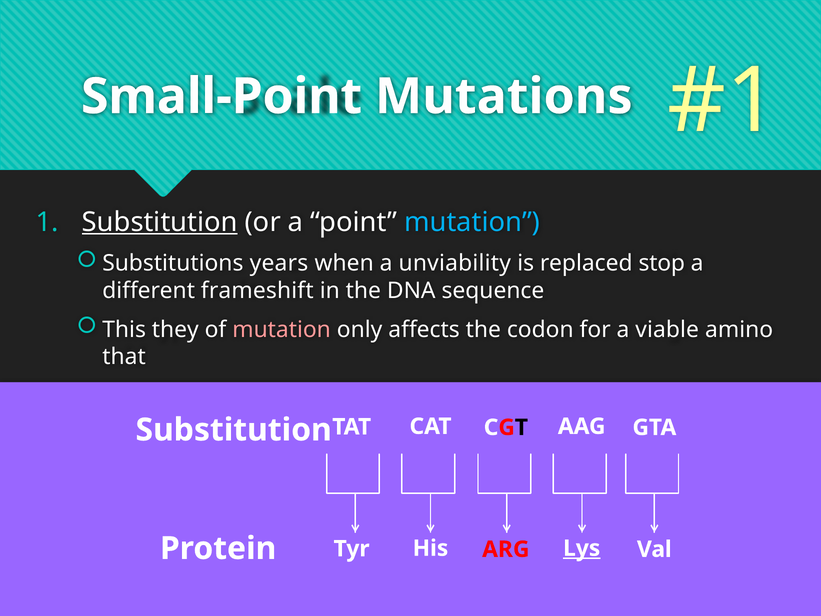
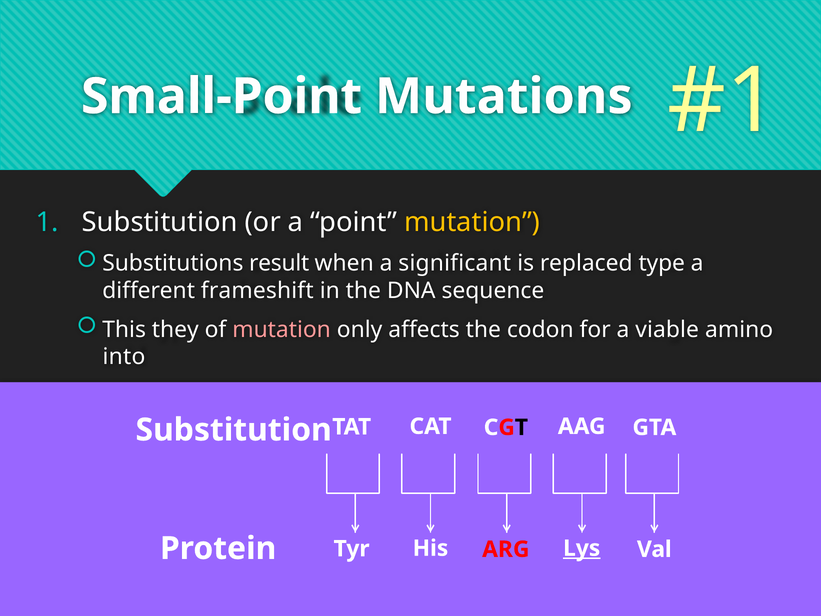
Substitution underline: present -> none (160, 222)
mutation colour: light blue -> yellow (472, 222)
years: years -> result (279, 263)
unviability: unviability -> significant (455, 263)
stop: stop -> type (662, 263)
that: that -> into (124, 357)
